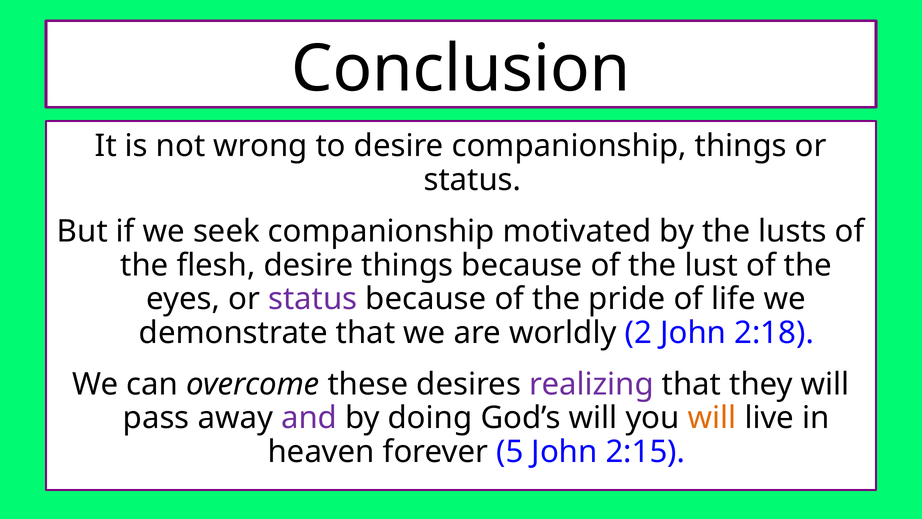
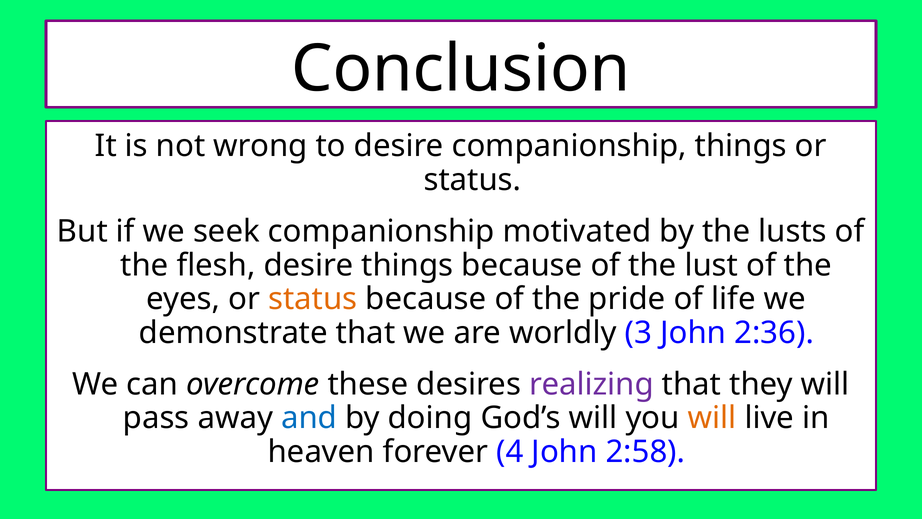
status colour: purple -> orange (313, 299)
2: 2 -> 3 (639, 332)
2:18: 2:18 -> 2:36 (774, 332)
and colour: purple -> blue (309, 418)
5: 5 -> 4 (510, 452)
2:15: 2:15 -> 2:58 (645, 452)
